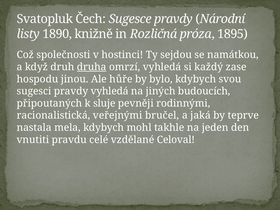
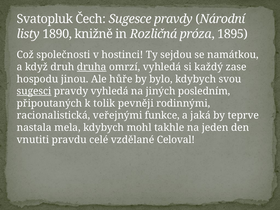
sugesci underline: none -> present (34, 91)
budoucích: budoucích -> posledním (204, 91)
sluje: sluje -> tolik (104, 103)
bručel: bručel -> funkce (162, 115)
